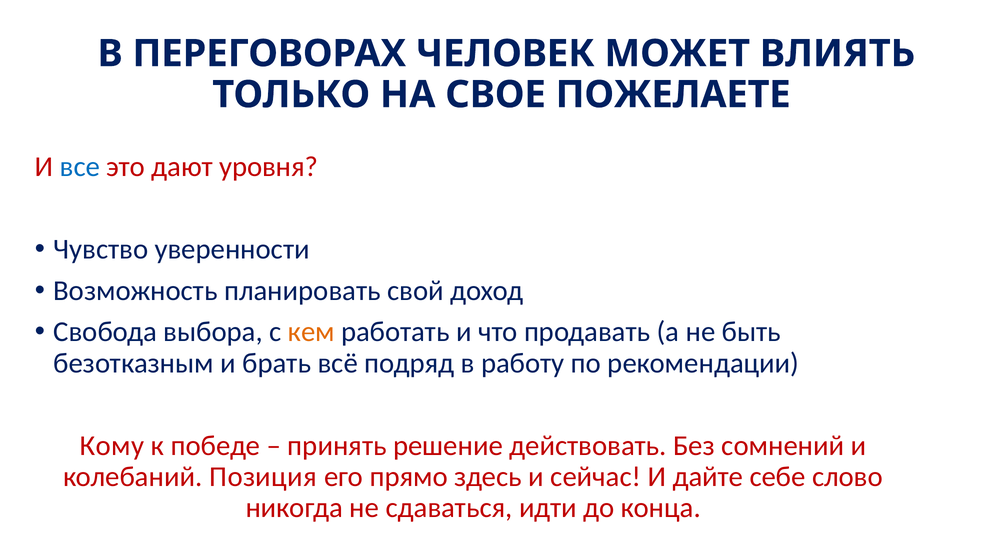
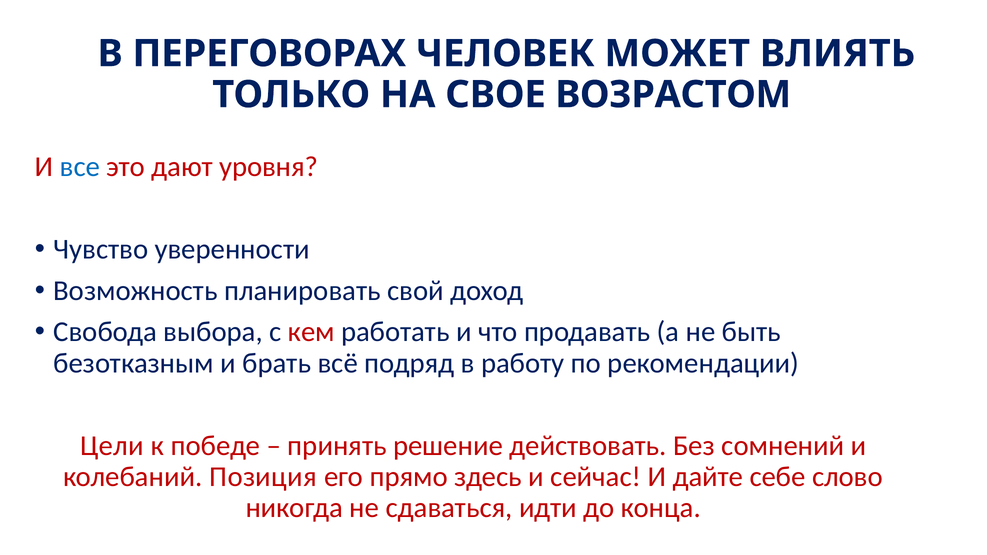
ПОЖЕЛАЕТЕ: ПОЖЕЛАЕТЕ -> ВОЗРАСТОМ (673, 95)
кем colour: orange -> red (311, 332)
Кому: Кому -> Цели (112, 446)
